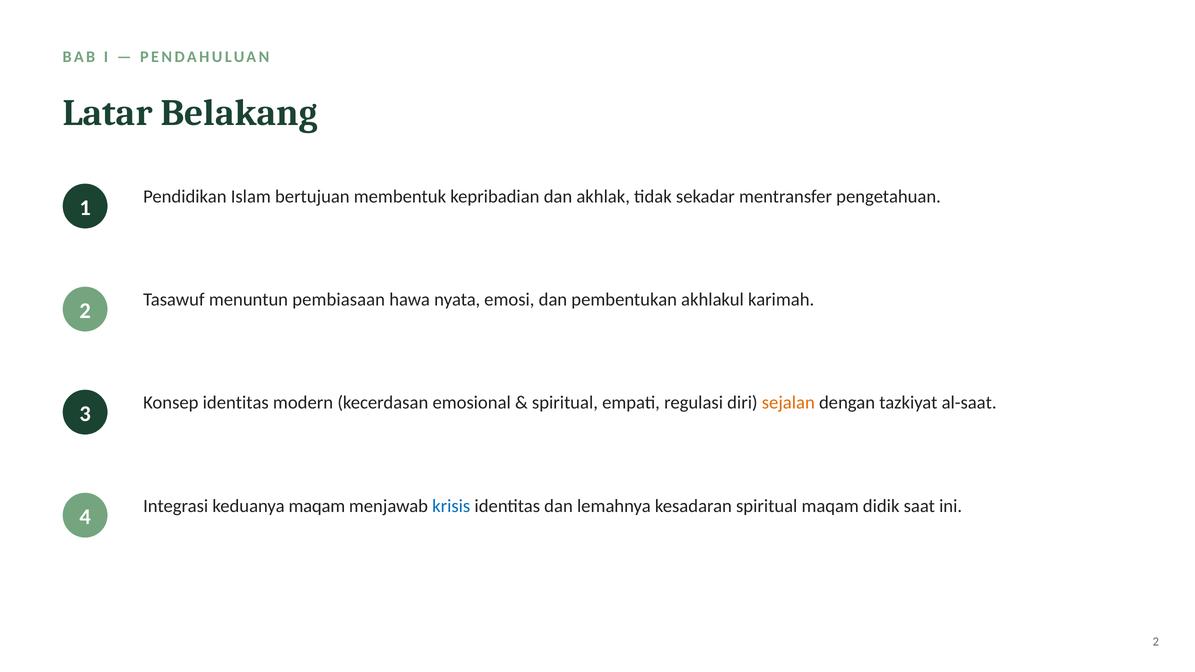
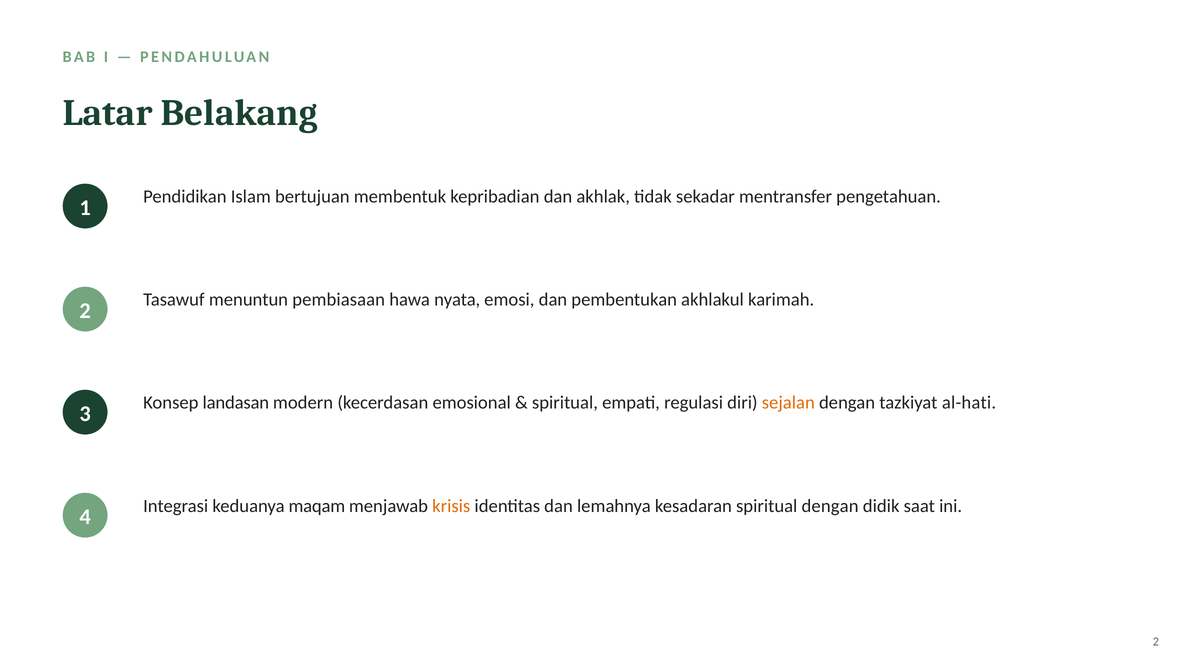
Konsep identitas: identitas -> landasan (236, 403)
al-saat: al-saat -> al-hati (969, 403)
krisis colour: blue -> orange (451, 506)
spiritual maqam: maqam -> dengan (830, 506)
